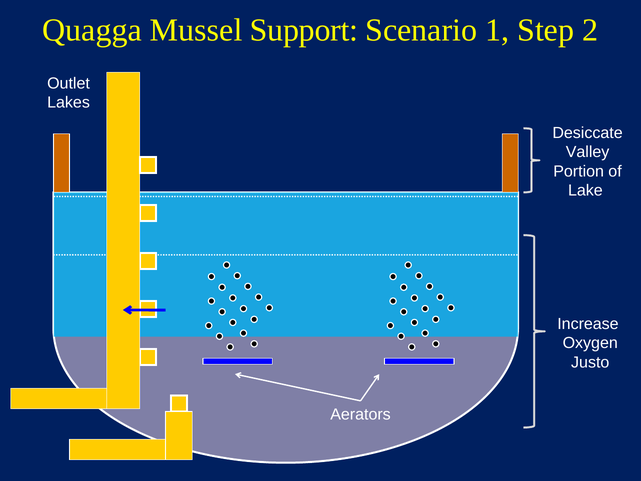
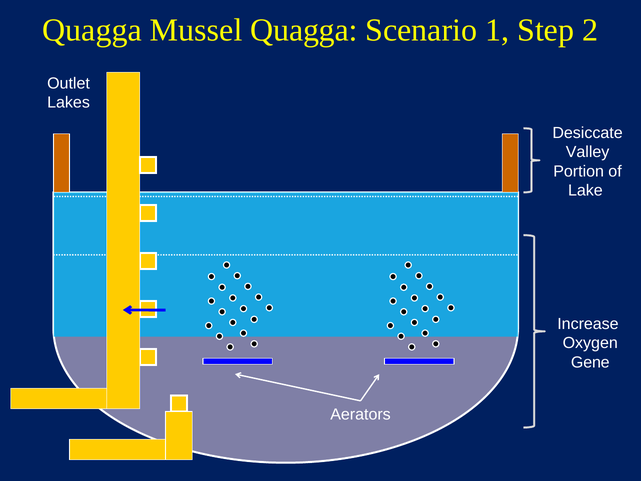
Mussel Support: Support -> Quagga (304, 30)
Justo: Justo -> Gene (590, 362)
